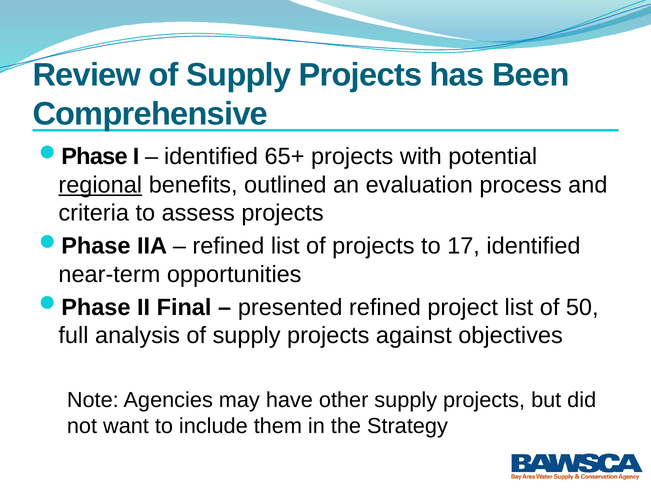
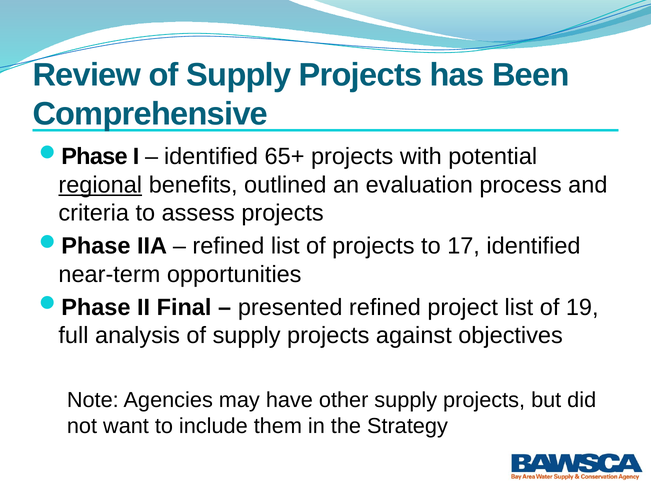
50: 50 -> 19 (582, 307)
